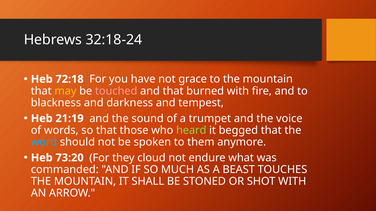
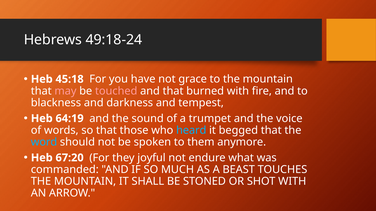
32:18-24: 32:18-24 -> 49:18-24 (114, 40)
72:18: 72:18 -> 45:18 (70, 79)
may colour: yellow -> pink (65, 91)
21:19: 21:19 -> 64:19 (70, 119)
heard colour: light green -> light blue (191, 131)
73:20: 73:20 -> 67:20 (70, 158)
cloud: cloud -> joyful (151, 158)
